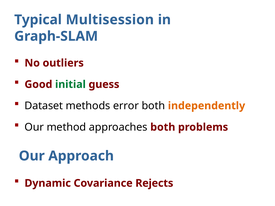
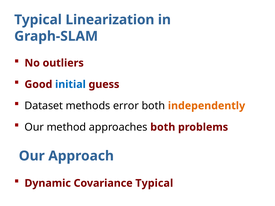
Multisession: Multisession -> Linearization (110, 20)
initial colour: green -> blue (70, 84)
Covariance Rejects: Rejects -> Typical (154, 183)
